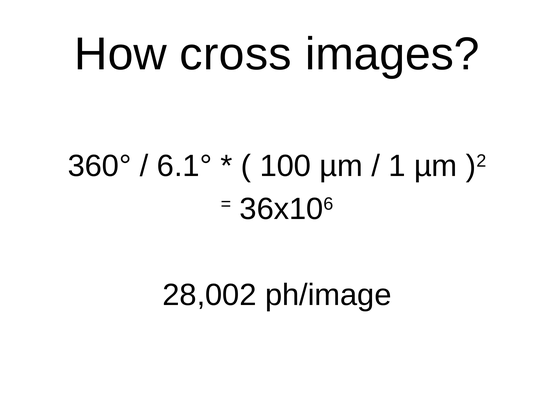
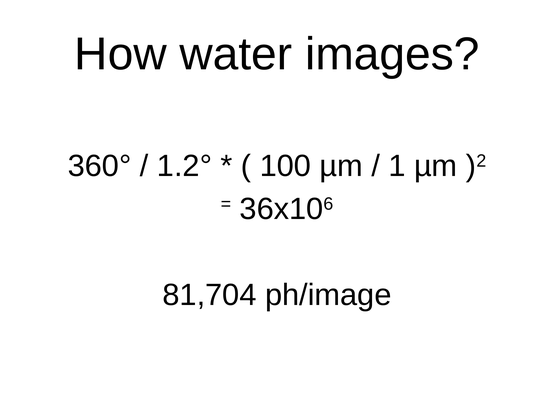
cross: cross -> water (236, 54)
6.1°: 6.1° -> 1.2° (184, 166)
28,002: 28,002 -> 81,704 (209, 295)
